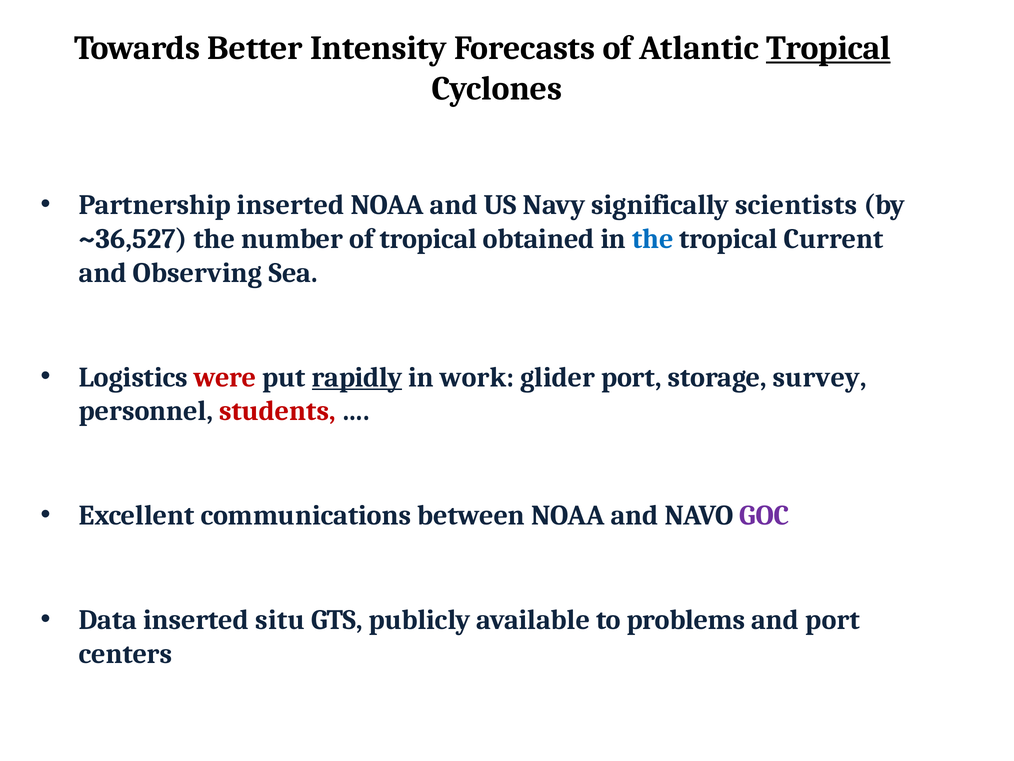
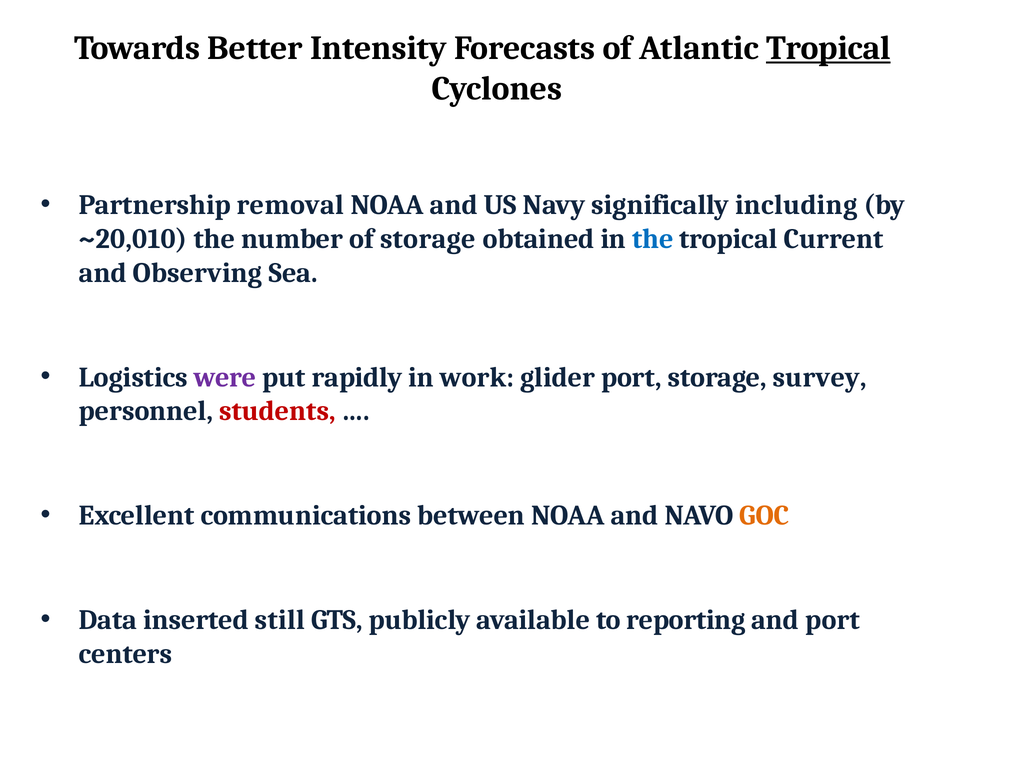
Partnership inserted: inserted -> removal (290, 205)
scientists: scientists -> including (796, 205)
~36,527: ~36,527 -> ~20,010 (133, 239)
of tropical: tropical -> storage (428, 239)
were colour: red -> purple (225, 377)
rapidly underline: present -> none (357, 377)
GOC colour: purple -> orange (764, 515)
situ: situ -> still (280, 619)
problems: problems -> reporting (686, 619)
